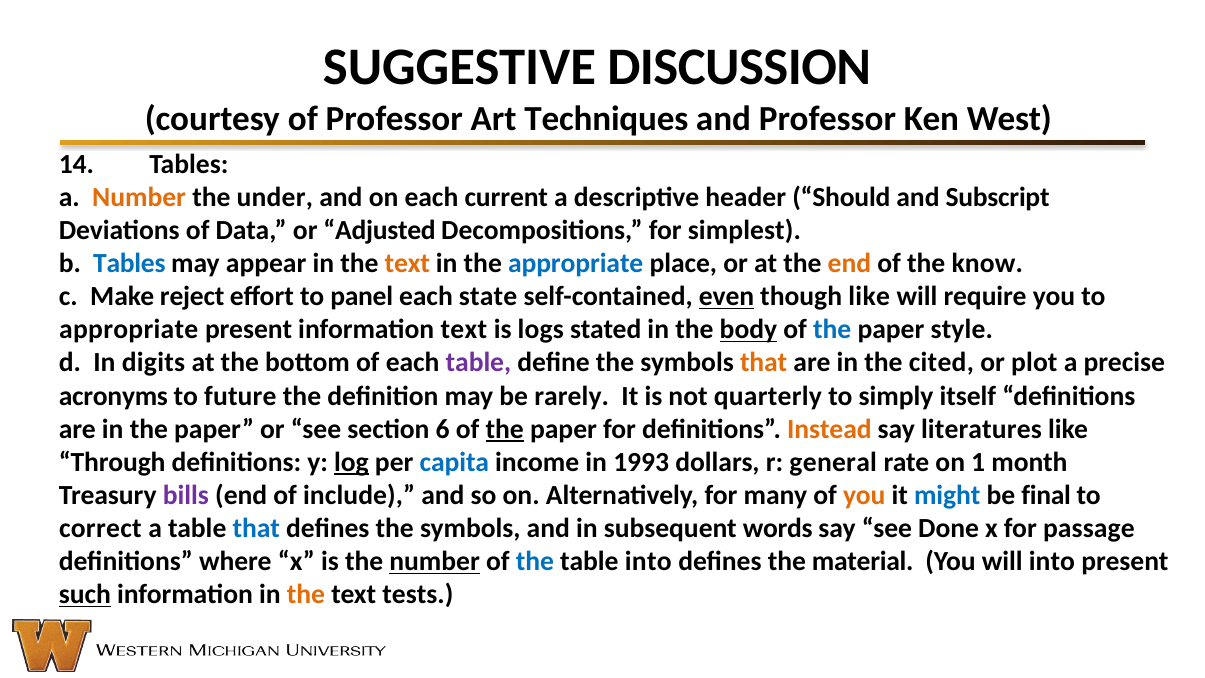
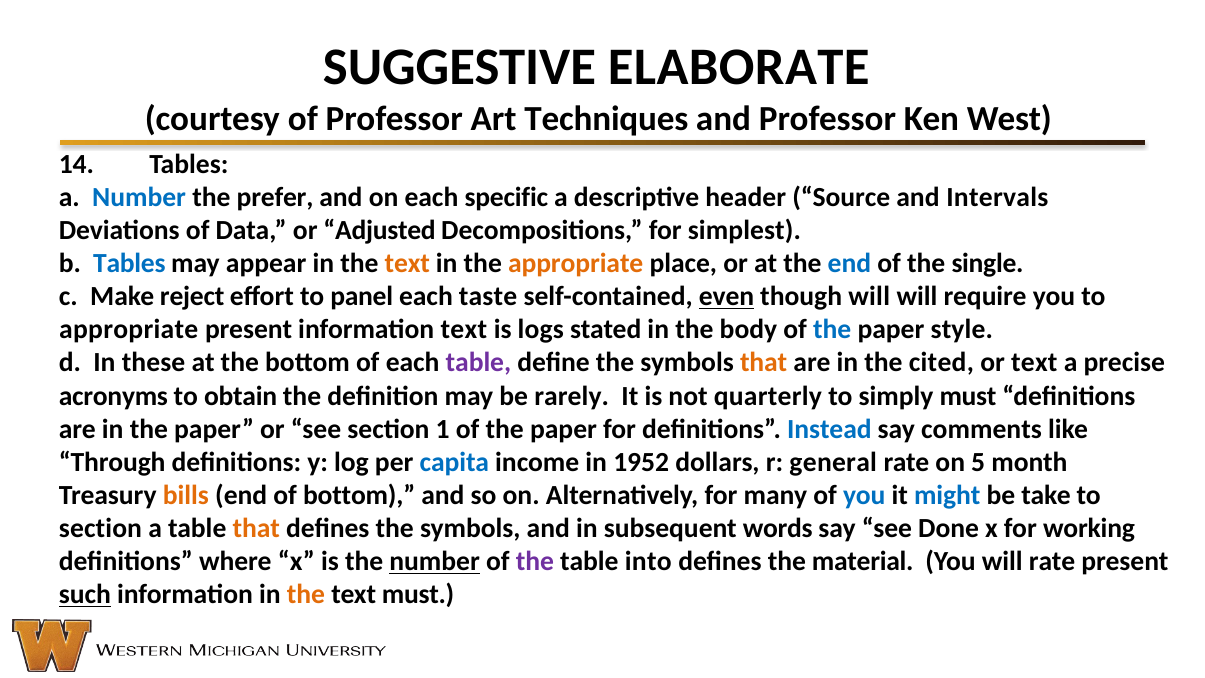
DISCUSSION: DISCUSSION -> ELABORATE (739, 67)
Number colour: orange -> blue (139, 197)
under: under -> prefer (275, 197)
current: current -> specific (506, 197)
Should: Should -> Source (841, 197)
Subscript: Subscript -> Intervals (997, 197)
appropriate colour: blue -> orange (576, 263)
end colour: orange -> blue (849, 263)
know: know -> single (988, 263)
state: state -> taste (488, 296)
though like: like -> will (869, 296)
body underline: present -> none (748, 330)
digits: digits -> these (154, 363)
or plot: plot -> text (1034, 363)
future: future -> obtain (241, 396)
simply itself: itself -> must (968, 396)
6: 6 -> 1 (443, 429)
the underline: present -> none (505, 429)
Instead colour: orange -> blue (829, 429)
literatures: literatures -> comments (981, 429)
log underline: present -> none (351, 462)
1993: 1993 -> 1952 (641, 462)
1: 1 -> 5 (978, 462)
bills colour: purple -> orange (186, 495)
of include: include -> bottom (359, 495)
you colour: orange -> blue (864, 495)
final: final -> take (1046, 495)
correct: correct -> section (100, 528)
that colour: blue -> orange (256, 528)
passage: passage -> working (1089, 528)
the colour: blue -> purple (535, 561)
will into: into -> rate (1052, 561)
text tests: tests -> must (418, 595)
